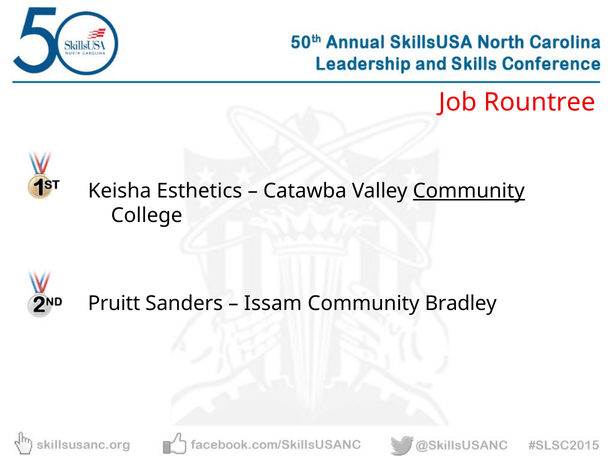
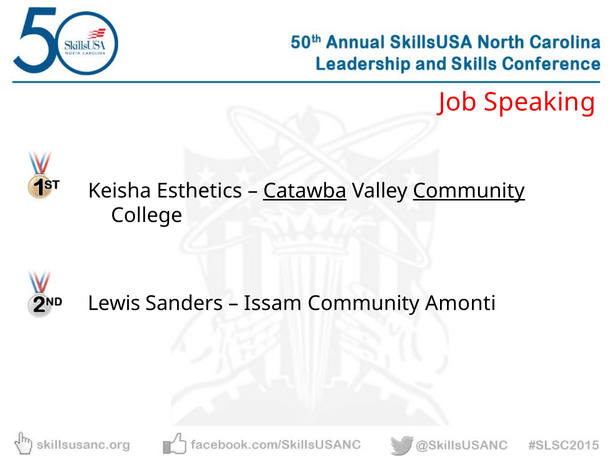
Rountree: Rountree -> Speaking (540, 102)
Catawba underline: none -> present (305, 191)
Pruitt: Pruitt -> Lewis (114, 303)
Bradley: Bradley -> Amonti (461, 303)
